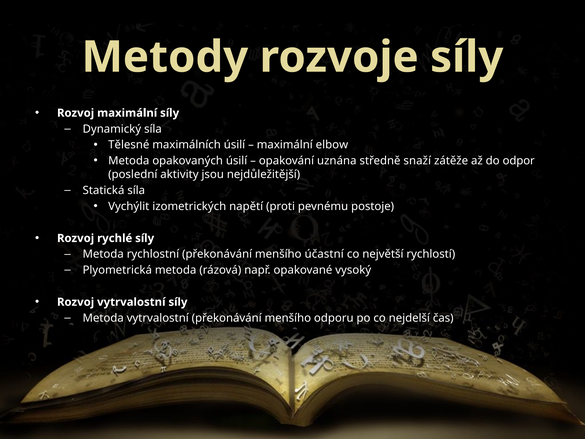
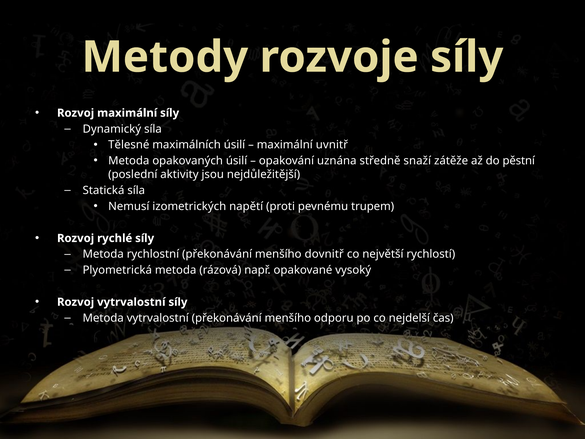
elbow: elbow -> uvnitř (332, 145)
odpor: odpor -> pěstní (519, 161)
Vychýlit: Vychýlit -> Nemusí (129, 206)
postoje: postoje -> trupem (373, 206)
účastní: účastní -> dovnitř (324, 254)
